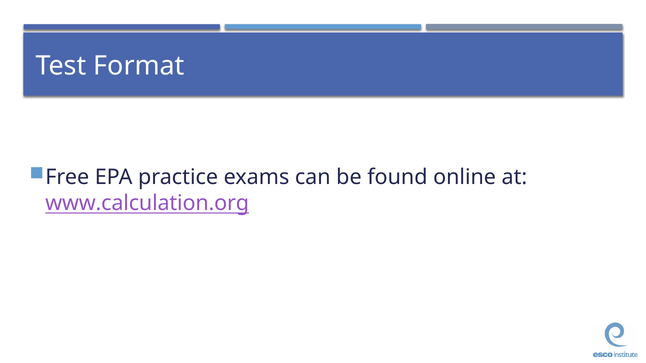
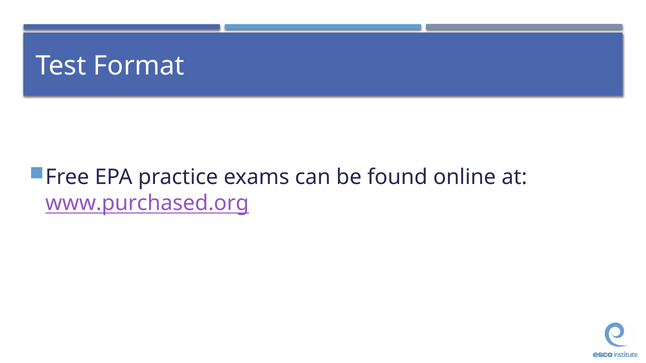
www.calculation.org: www.calculation.org -> www.purchased.org (147, 203)
